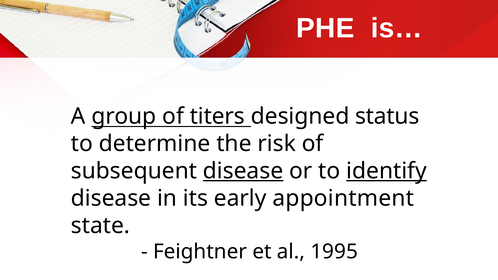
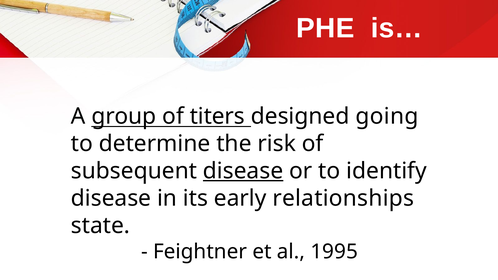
status: status -> going (387, 116)
identify underline: present -> none (386, 171)
appointment: appointment -> relationships (343, 198)
